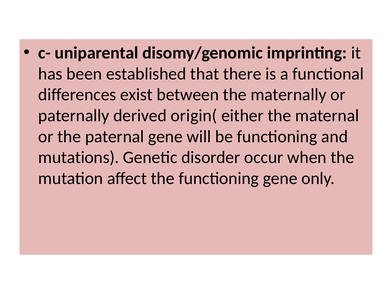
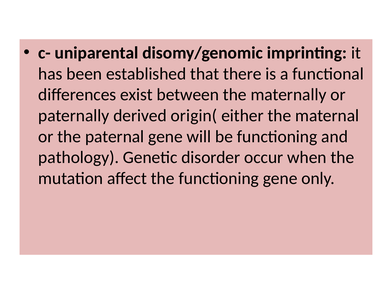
mutations: mutations -> pathology (79, 157)
